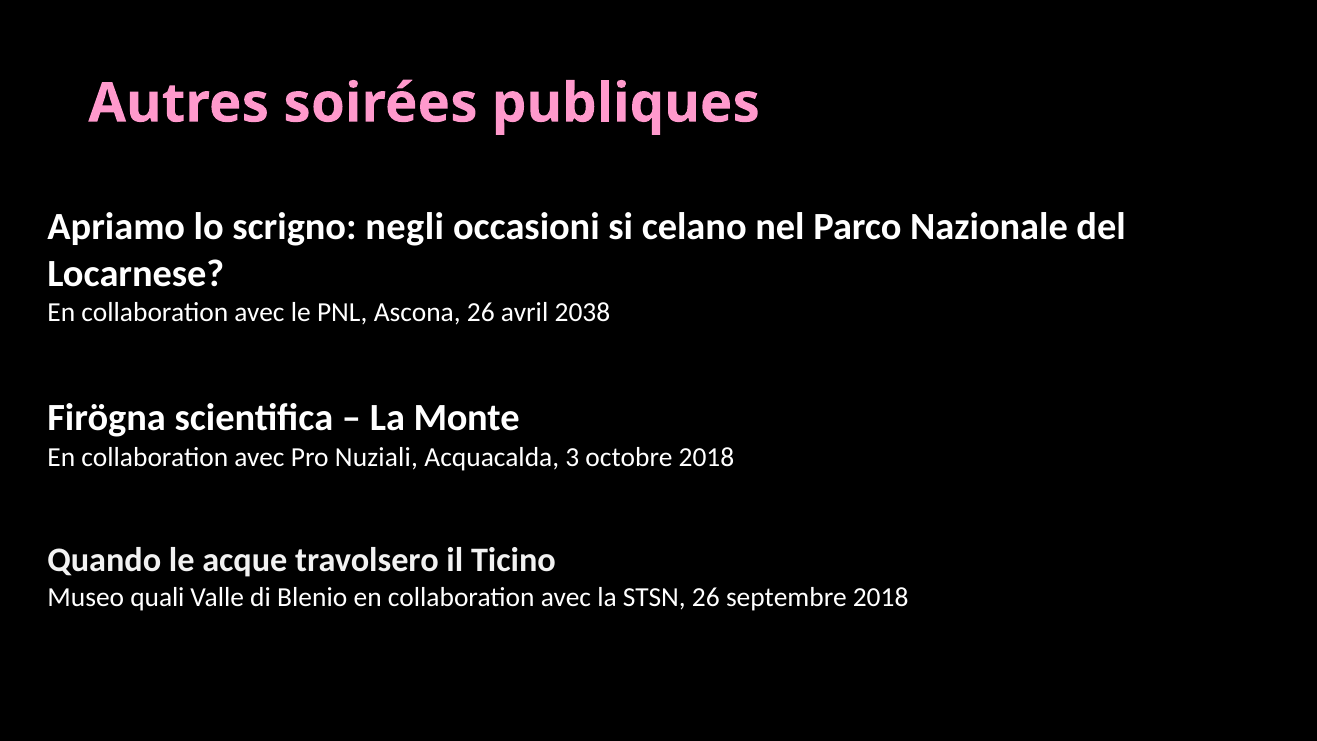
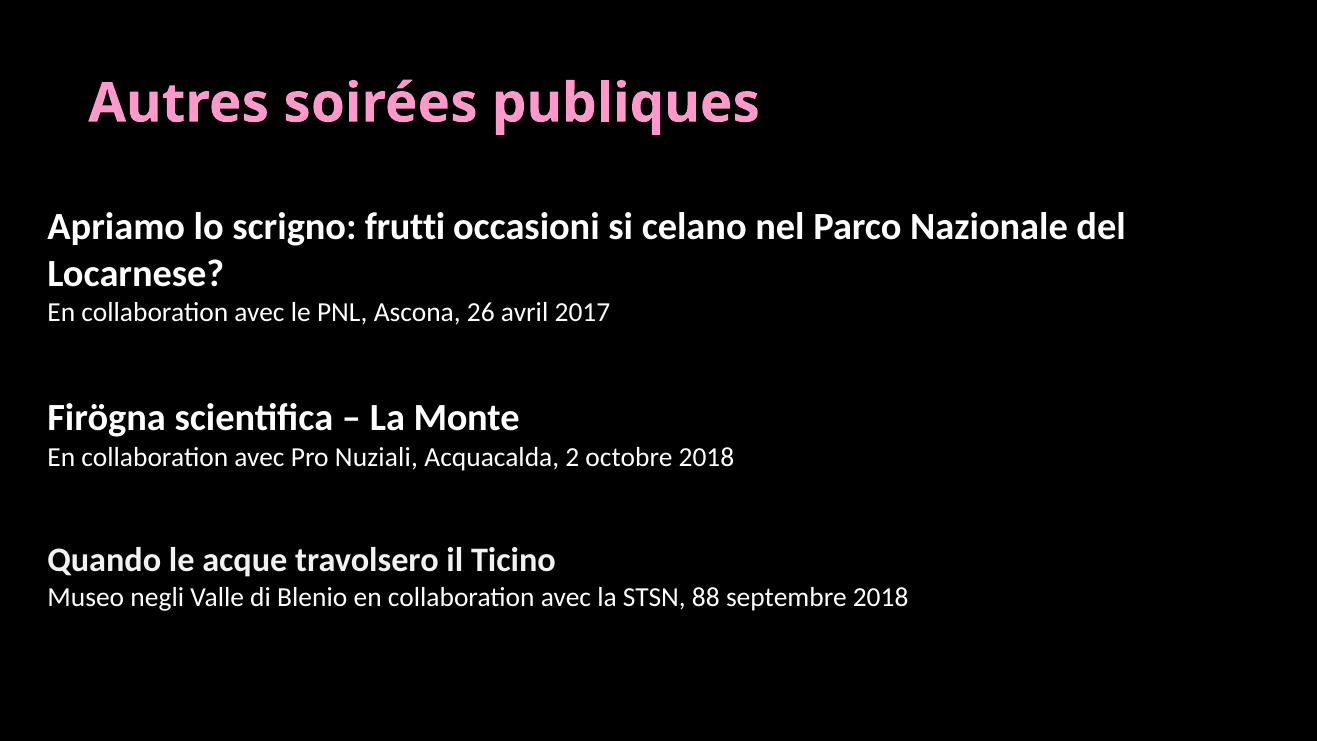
negli: negli -> frutti (405, 227)
2038: 2038 -> 2017 (582, 312)
3: 3 -> 2 (572, 457)
quali: quali -> negli (157, 597)
STSN 26: 26 -> 88 (706, 597)
